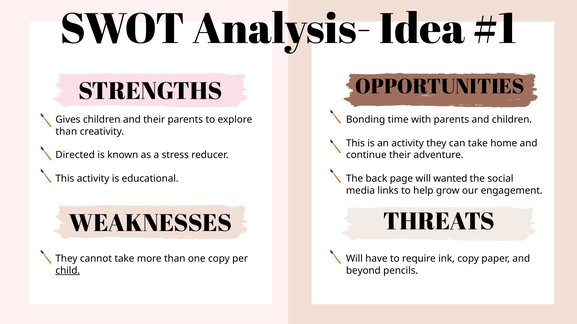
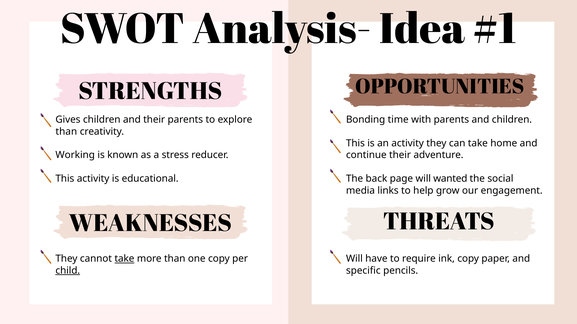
Directed: Directed -> Working (75, 155)
take underline: none -> present (124, 259)
beyond: beyond -> specific (363, 271)
